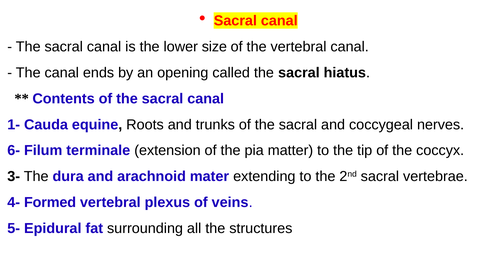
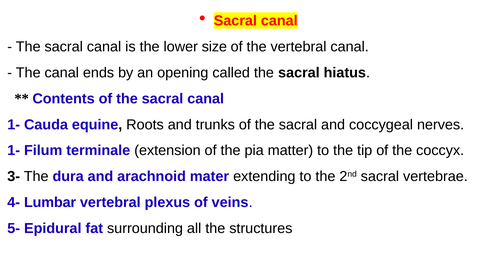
6-: 6- -> 1- (14, 150)
Formed: Formed -> Lumbar (50, 202)
